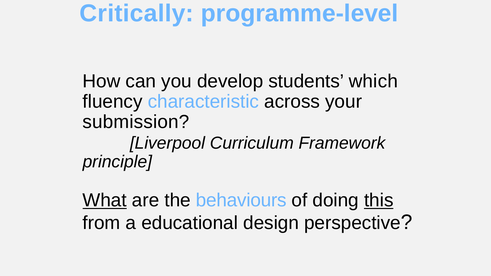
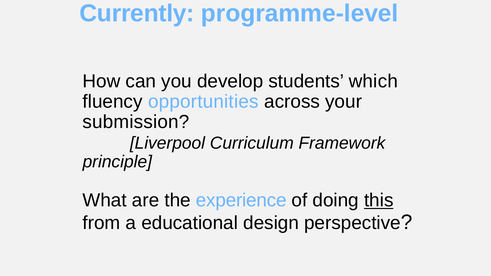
Critically: Critically -> Currently (137, 14)
characteristic: characteristic -> opportunities (203, 102)
What underline: present -> none (105, 201)
behaviours: behaviours -> experience (241, 201)
